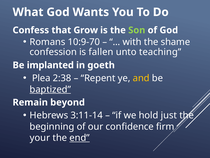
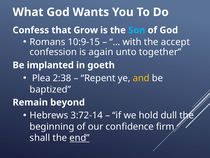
Son colour: light green -> light blue (137, 30)
10:9-70: 10:9-70 -> 10:9-15 (84, 42)
shame: shame -> accept (175, 42)
fallen: fallen -> again (101, 52)
teaching: teaching -> together (160, 52)
baptized underline: present -> none (50, 89)
3:11-14: 3:11-14 -> 3:72-14 (87, 115)
just: just -> dull (169, 115)
your: your -> shall (40, 137)
